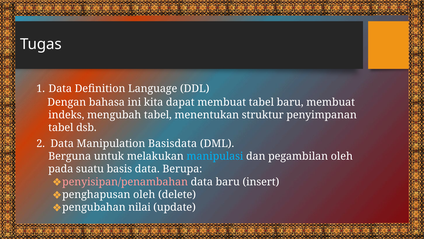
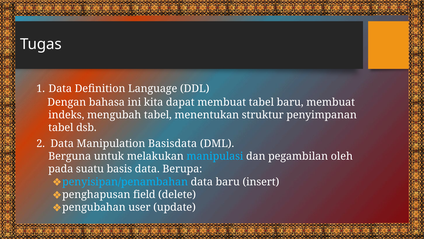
penyisipan/penambahan colour: pink -> light blue (125, 181)
penghapusan oleh: oleh -> field (144, 194)
nilai: nilai -> user (139, 207)
